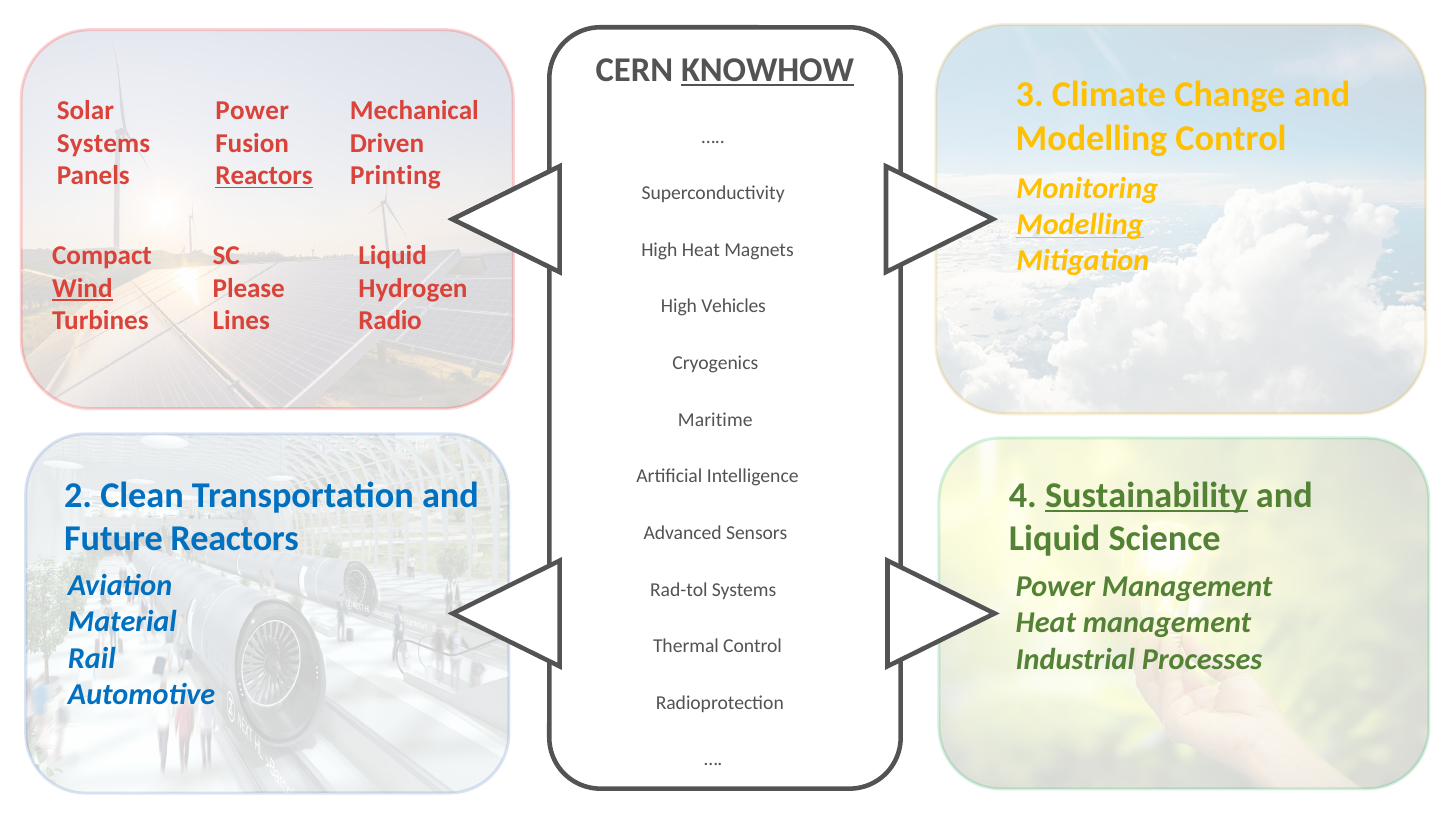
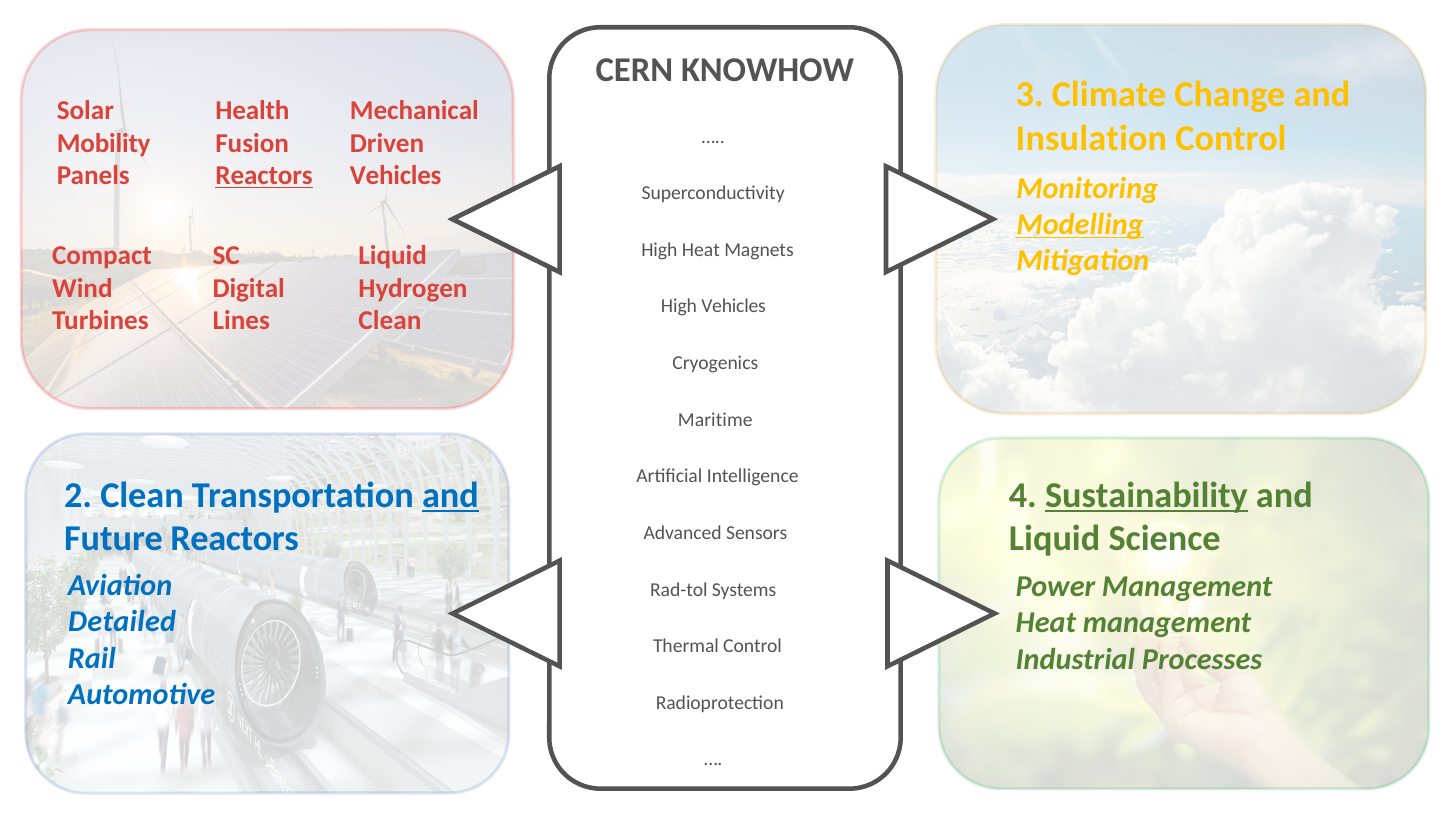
KNOWHOW underline: present -> none (768, 70)
Power: Power -> Health (252, 110)
Modelling: Modelling -> Insulation (1091, 138)
Systems: Systems -> Mobility (104, 143)
Printing: Printing -> Vehicles (396, 176)
Wind underline: present -> none (82, 288)
Please: Please -> Digital (249, 288)
Radio: Radio -> Clean (390, 321)
and underline: none -> present (450, 495)
Material: Material -> Detailed (122, 622)
